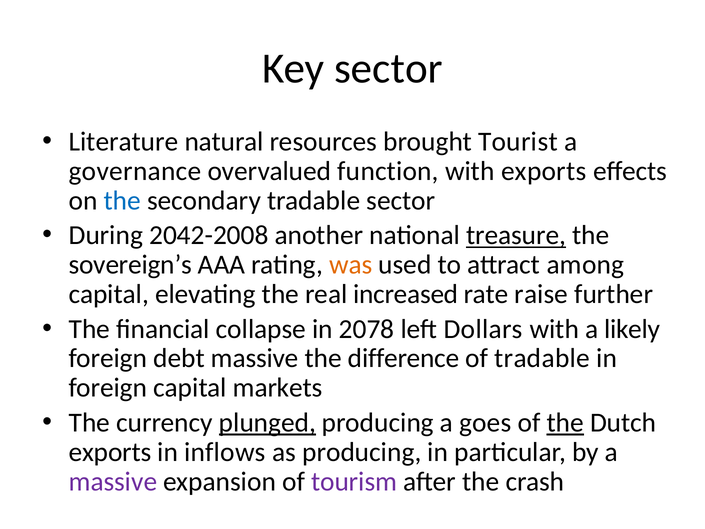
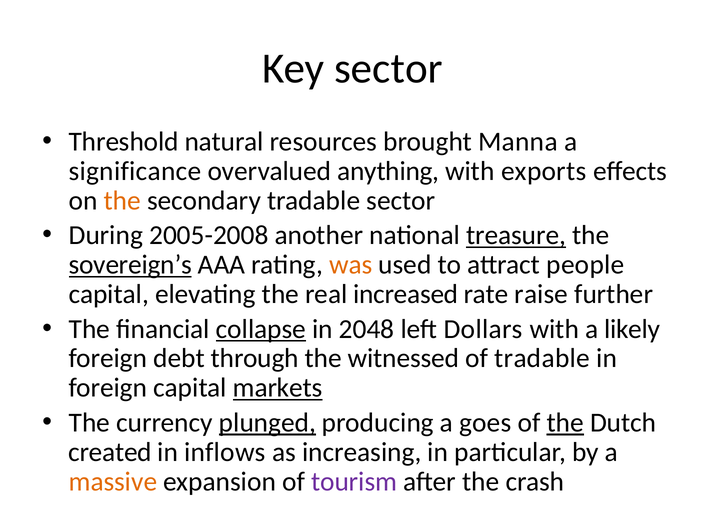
Literature: Literature -> Threshold (124, 142)
Tourist: Tourist -> Manna (518, 142)
governance: governance -> significance (135, 171)
function: function -> anything (388, 171)
the colour: blue -> orange (122, 200)
2042-2008: 2042-2008 -> 2005-2008 (209, 235)
sovereign’s underline: none -> present (130, 265)
among: among -> people (585, 265)
collapse underline: none -> present (261, 329)
2078: 2078 -> 2048 (367, 329)
debt massive: massive -> through (255, 358)
difference: difference -> witnessed (404, 358)
markets underline: none -> present (278, 388)
exports: exports -> created (110, 452)
as producing: producing -> increasing (362, 452)
massive colour: purple -> orange (113, 481)
